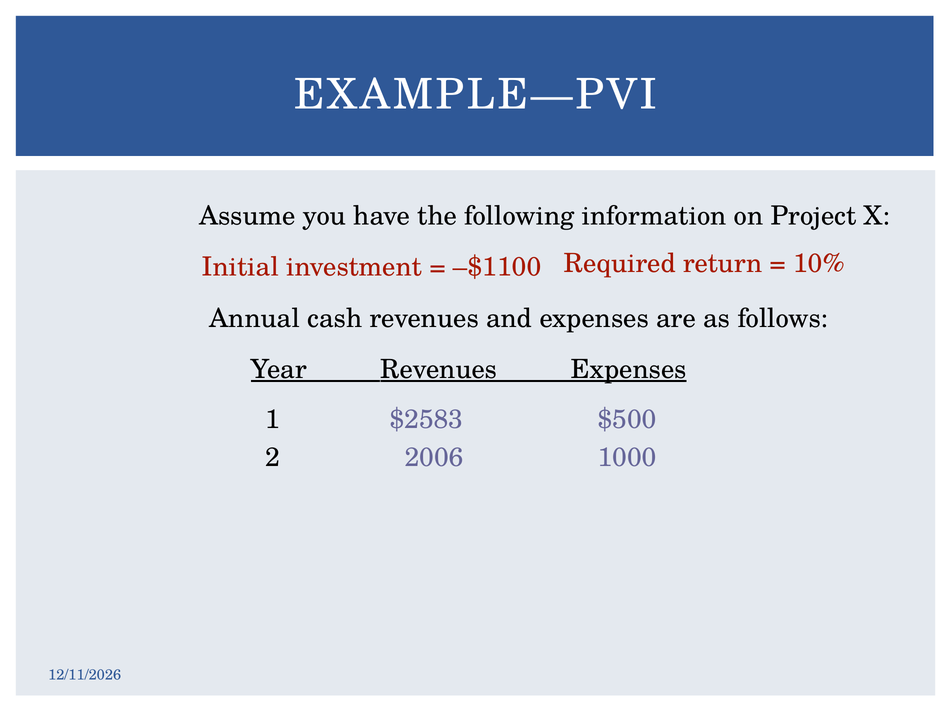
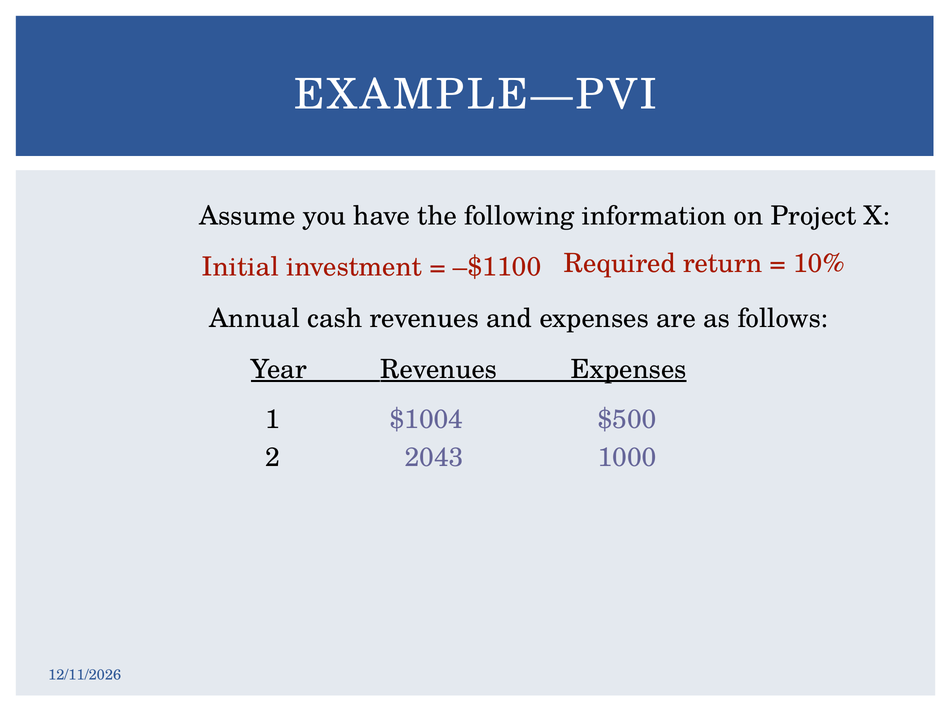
$2583: $2583 -> $1004 (426, 420)
2006: 2006 -> 2043 (434, 458)
